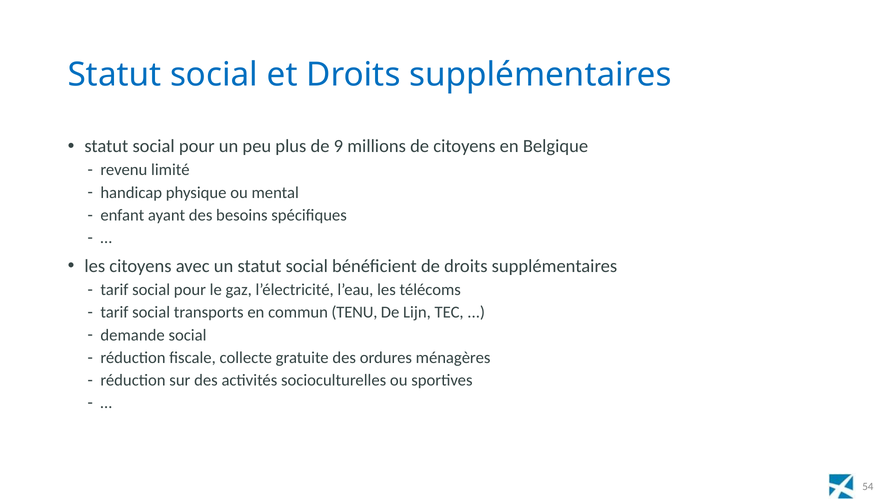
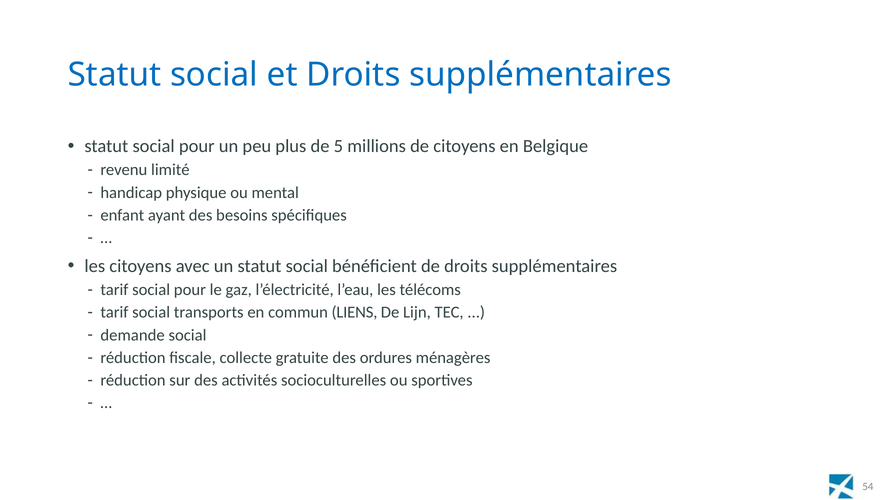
9: 9 -> 5 (338, 146)
TENU: TENU -> LIENS (354, 312)
